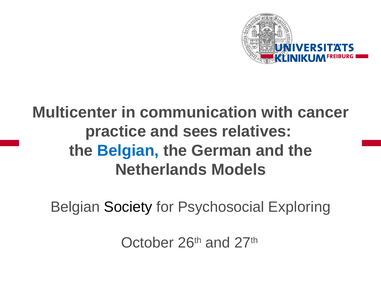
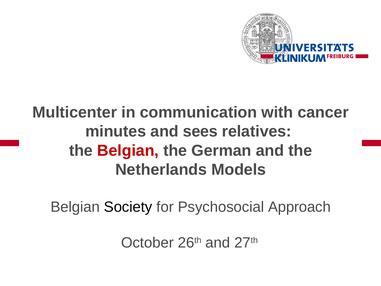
practice: practice -> minutes (116, 131)
Belgian colour: blue -> red (128, 150)
Exploring: Exploring -> Approach (299, 207)
